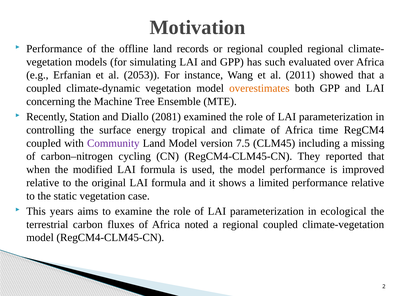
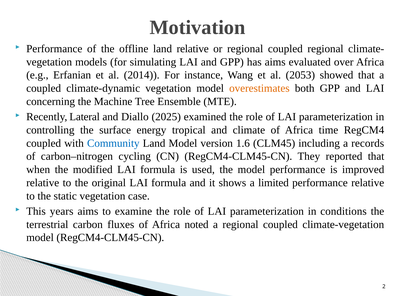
land records: records -> relative (193, 49)
has such: such -> aims (275, 62)
2053: 2053 -> 2014 (142, 75)
2011: 2011 -> 2053 (300, 75)
Station: Station -> Lateral (85, 117)
2081: 2081 -> 2025 (166, 117)
Community colour: purple -> blue (113, 143)
7.5: 7.5 -> 1.6 (243, 143)
missing: missing -> records (368, 143)
ecological: ecological -> conditions (344, 211)
